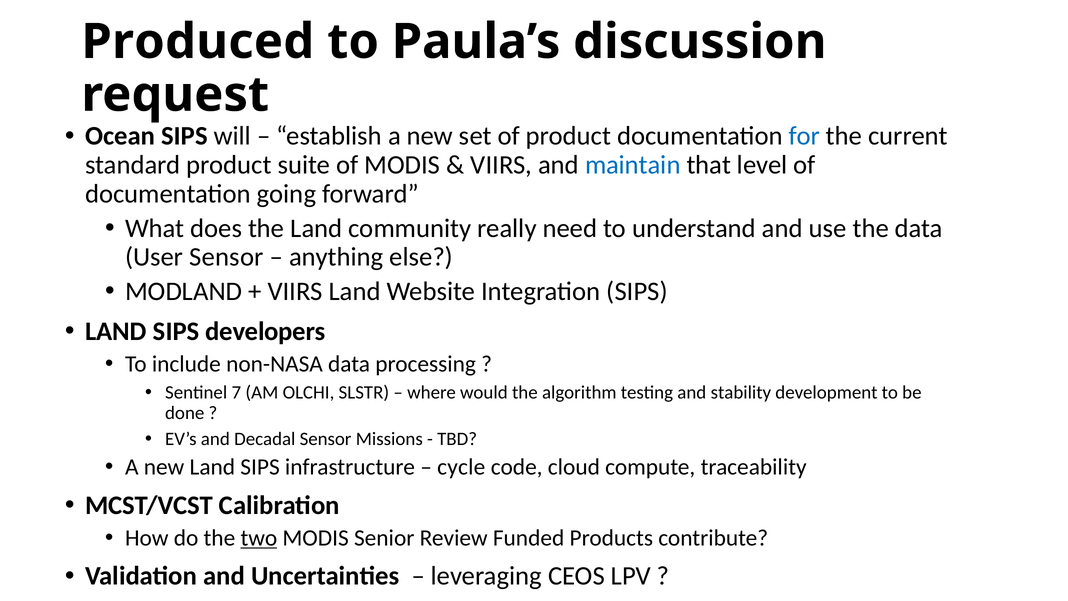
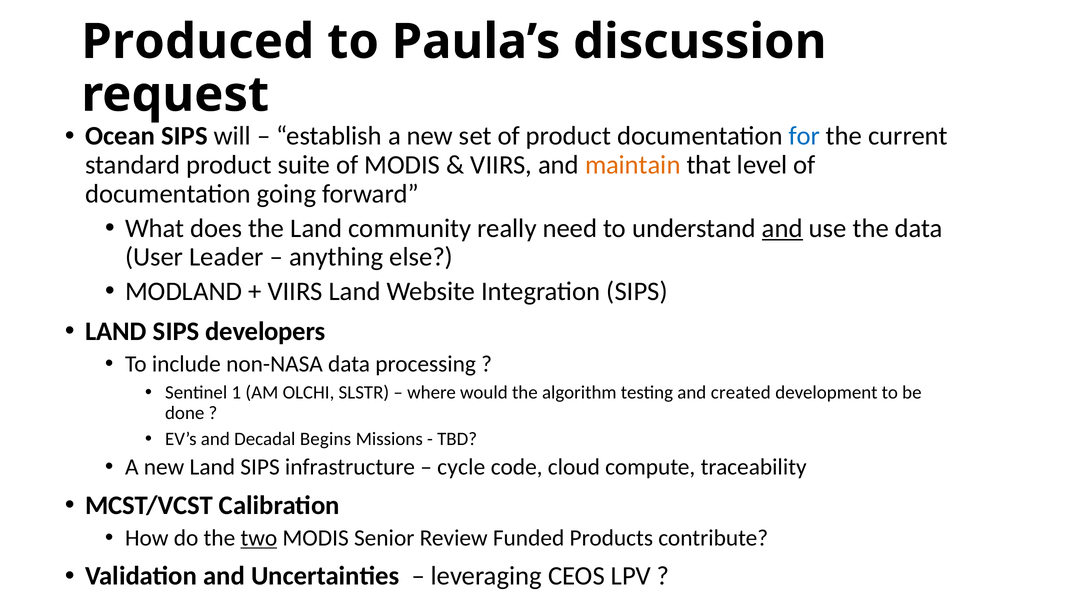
maintain colour: blue -> orange (633, 165)
and underline: none -> present (782, 228)
User Sensor: Sensor -> Leader (226, 257)
7: 7 -> 1 (236, 392)
stability: stability -> created (741, 392)
Decadal Sensor: Sensor -> Begins (325, 439)
